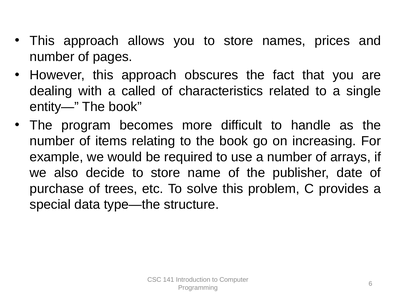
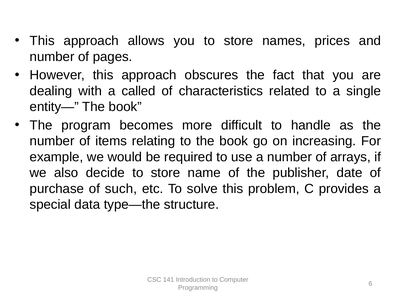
trees: trees -> such (121, 189)
